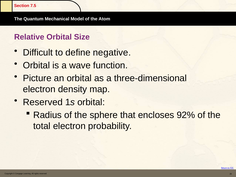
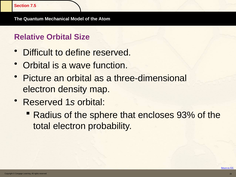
define negative: negative -> reserved (112, 53)
92%: 92% -> 93% (186, 115)
